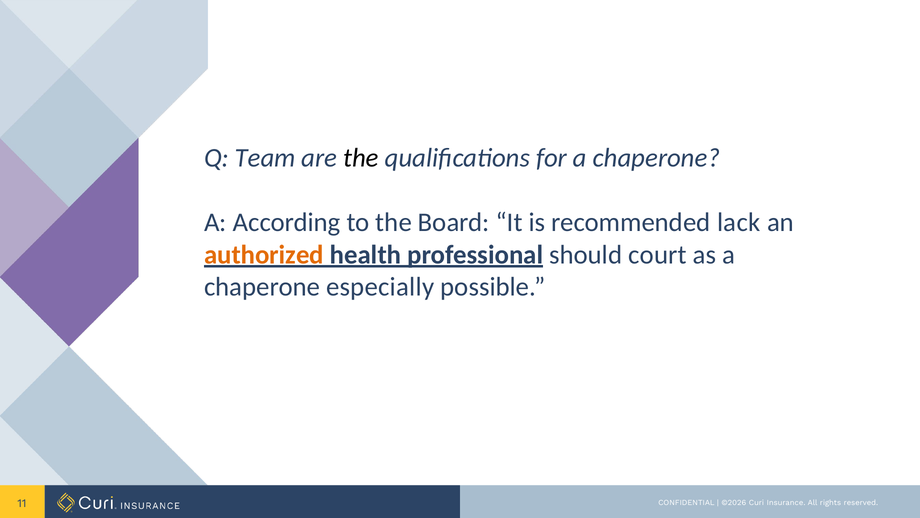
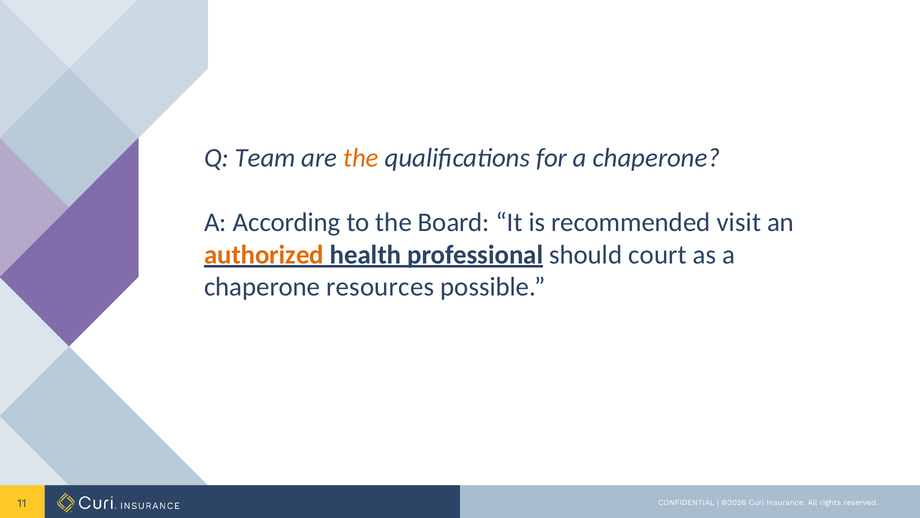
the colour: black -> orange (361, 158)
lack: lack -> visit (739, 222)
especially: especially -> resources (380, 287)
